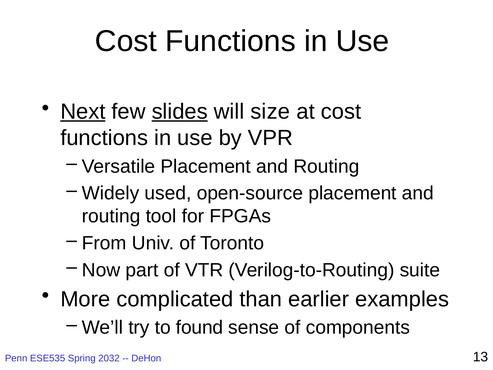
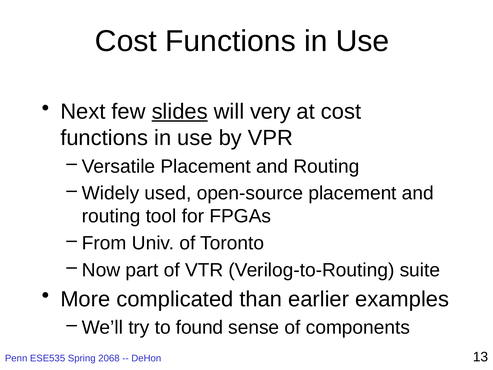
Next underline: present -> none (83, 112)
size: size -> very (271, 112)
2032: 2032 -> 2068 (109, 358)
